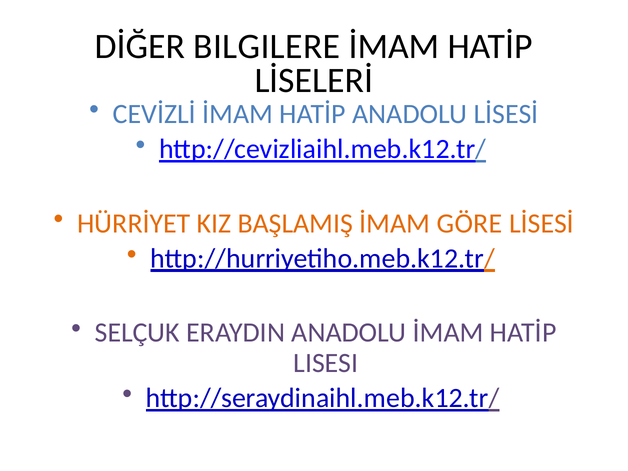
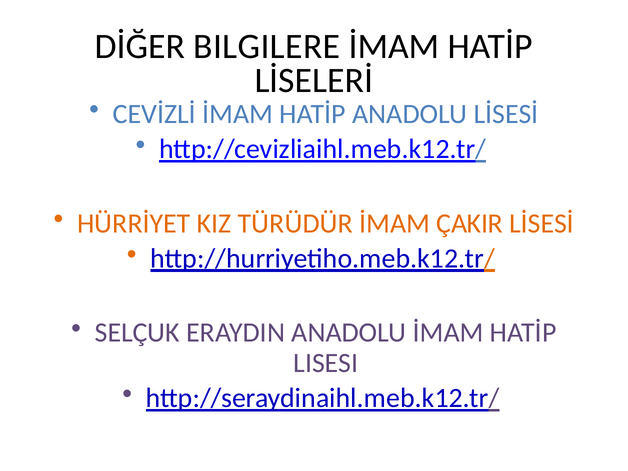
BAŞLAMIŞ: BAŞLAMIŞ -> TÜRÜDÜR (295, 223)
GÖRE: GÖRE -> ÇAKIR (470, 223)
